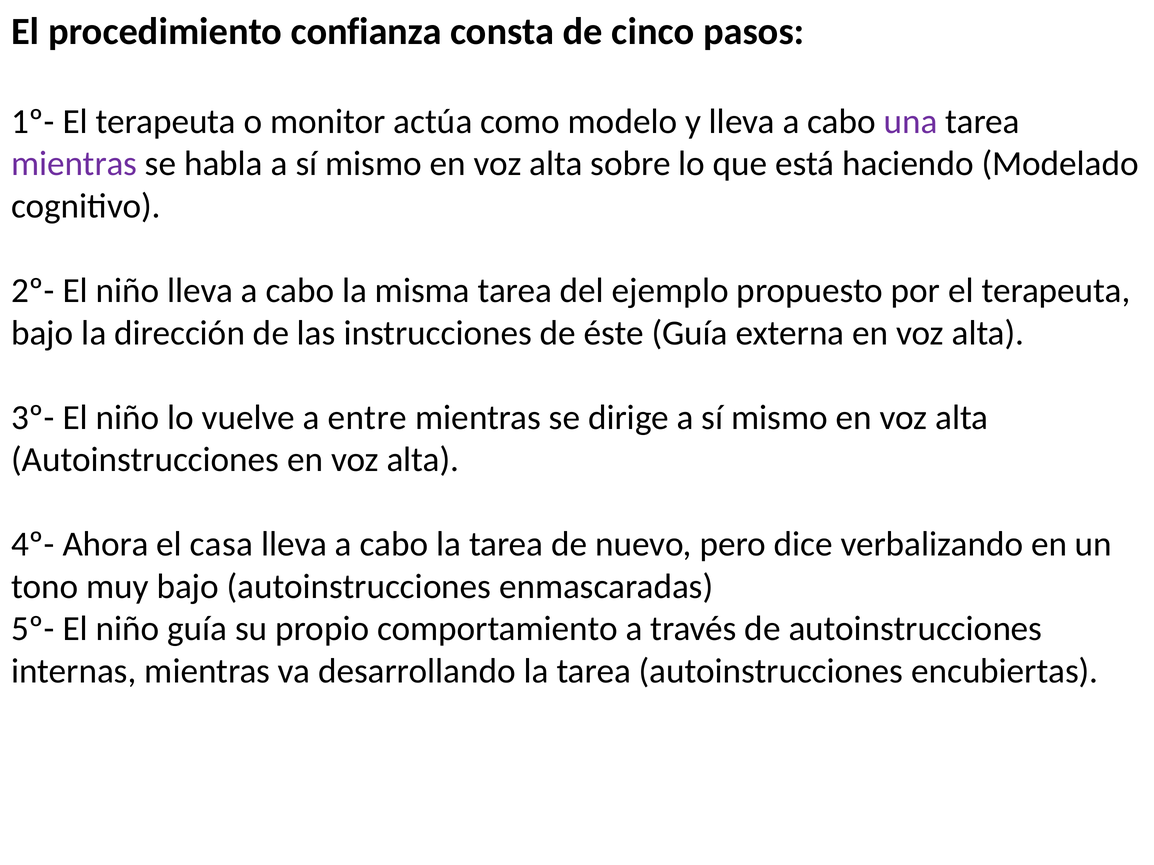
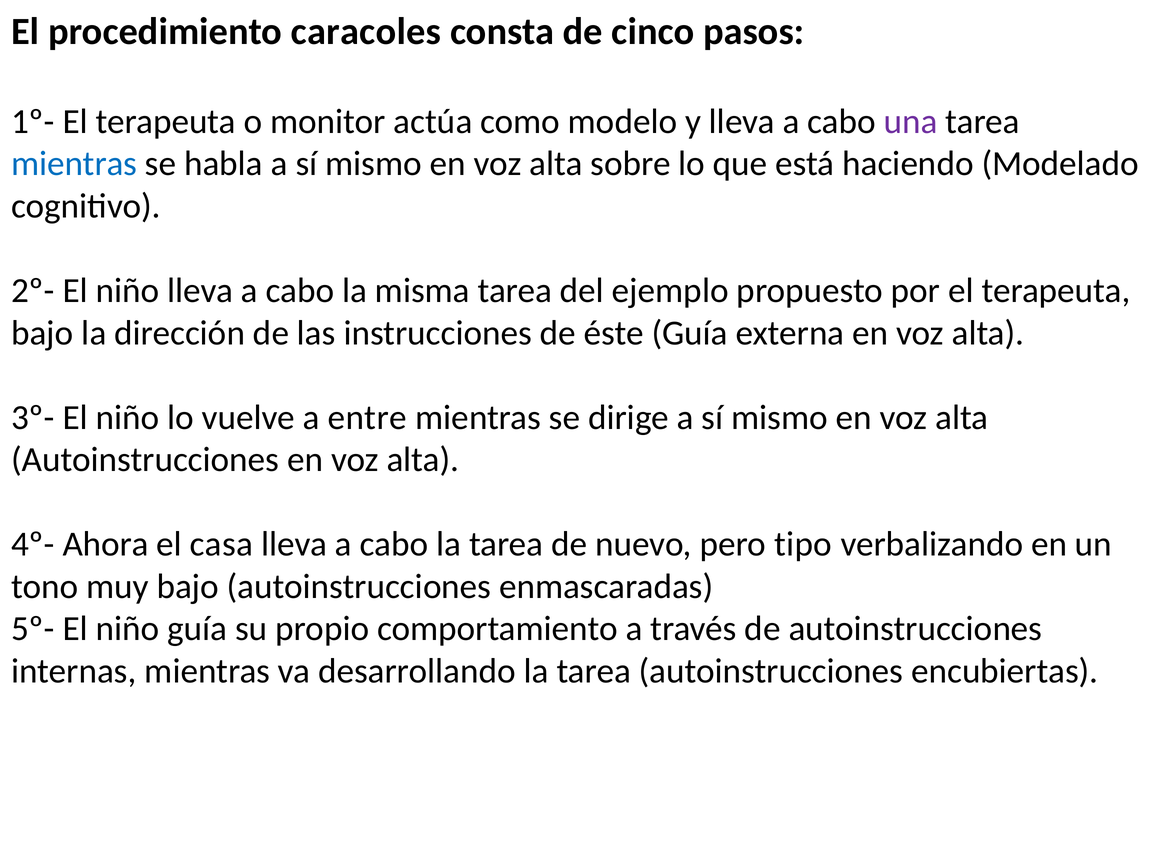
confianza: confianza -> caracoles (366, 31)
mientras colour: purple -> blue (74, 164)
dice: dice -> tipo (803, 545)
